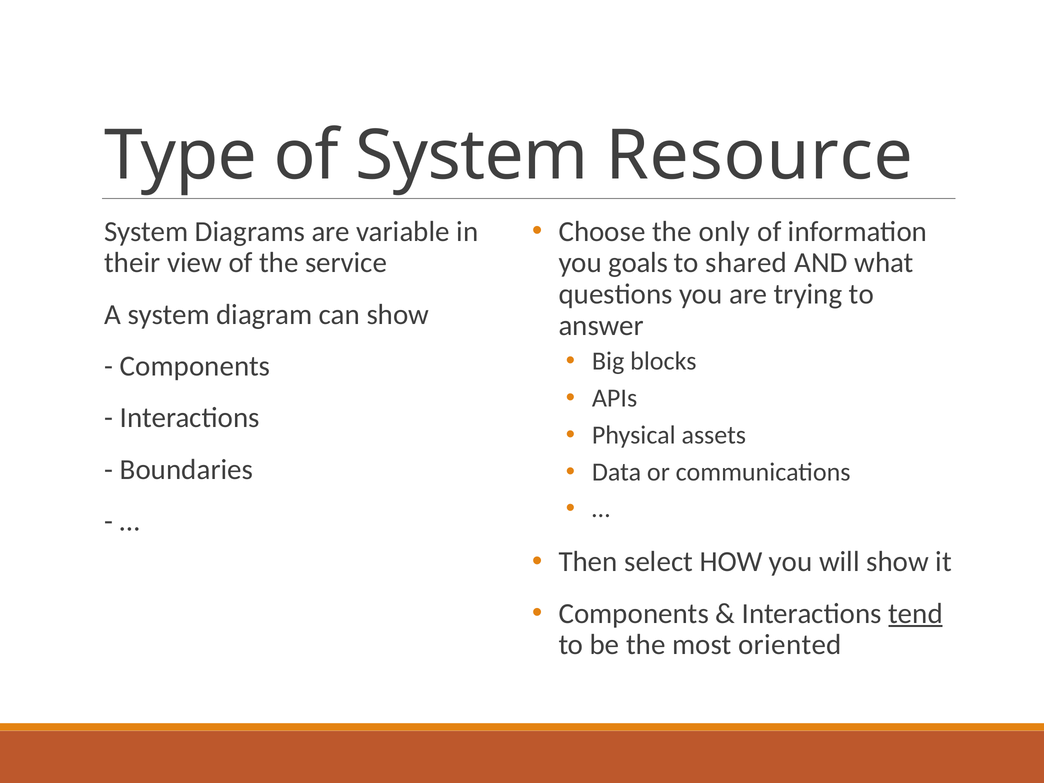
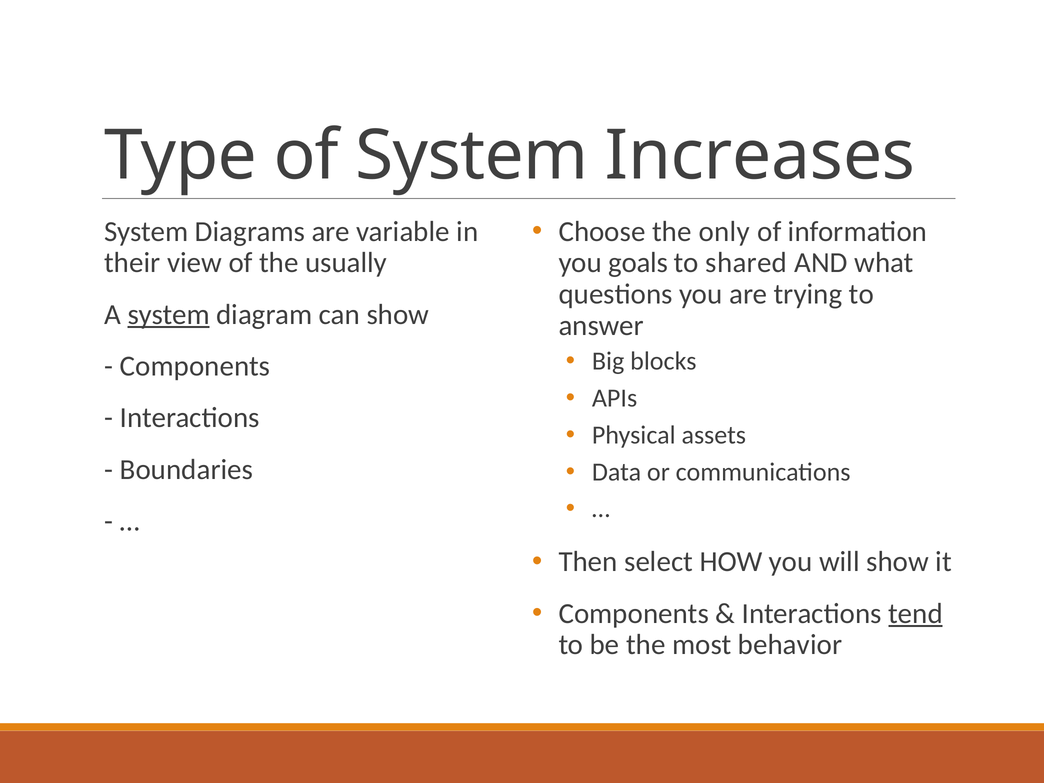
Resource: Resource -> Increases (760, 156)
service: service -> usually (346, 263)
system underline: none -> present (169, 315)
oriented: oriented -> behavior (790, 645)
